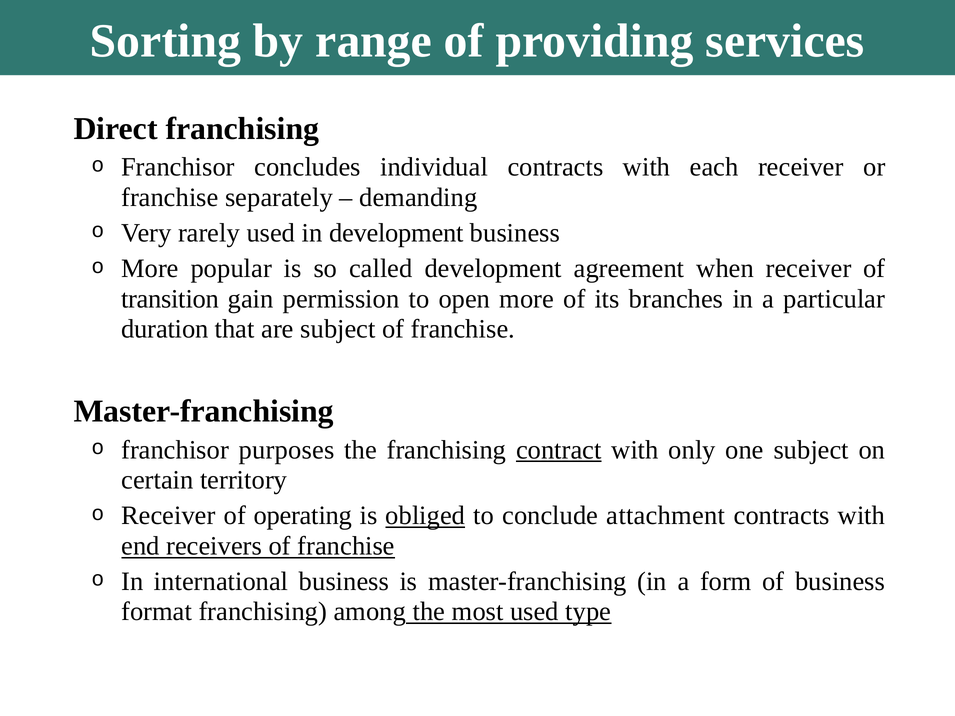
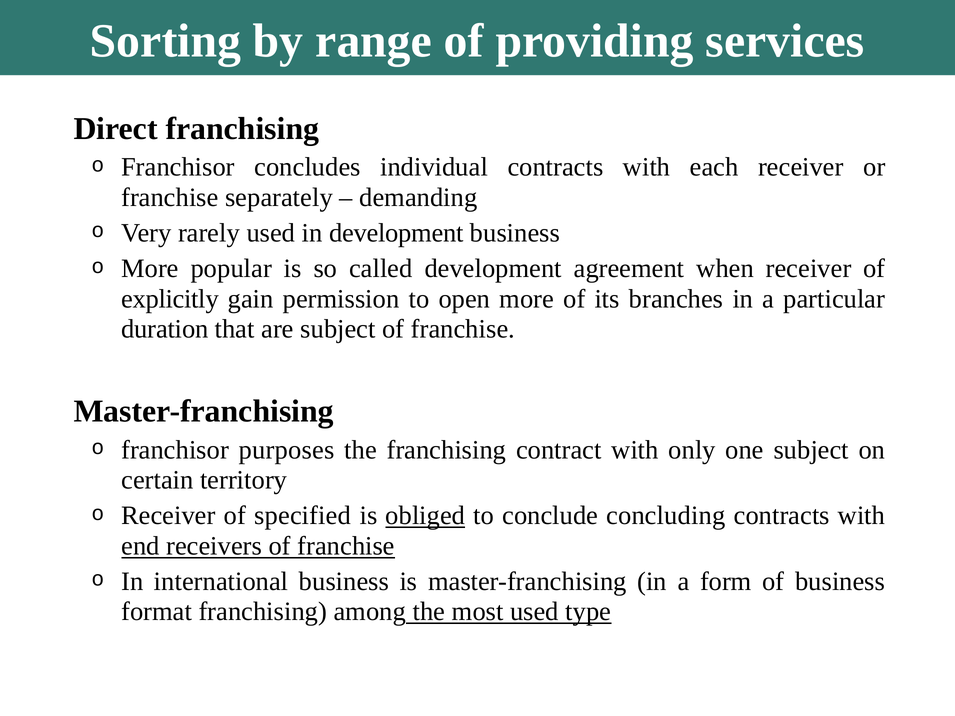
transition: transition -> explicitly (170, 299)
contract underline: present -> none (559, 450)
operating: operating -> specified (303, 516)
attachment: attachment -> concluding (666, 516)
